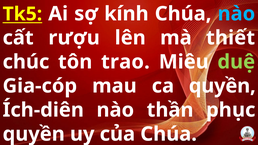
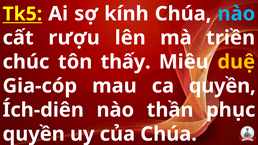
thiết: thiết -> triền (231, 38)
trao: trao -> thấy (126, 62)
duệ colour: light green -> yellow (236, 62)
